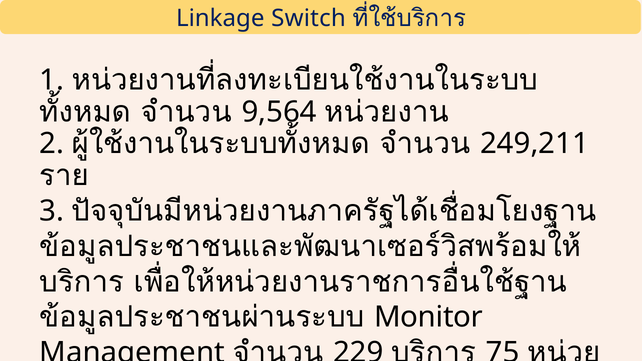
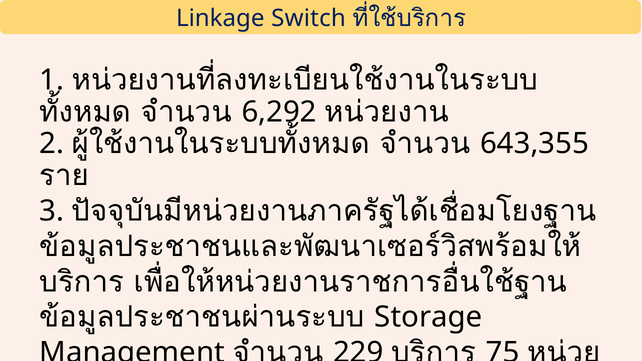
9,564: 9,564 -> 6,292 (279, 112)
249,211: 249,211 -> 643,355 (535, 144)
Monitor: Monitor -> Storage (428, 317)
